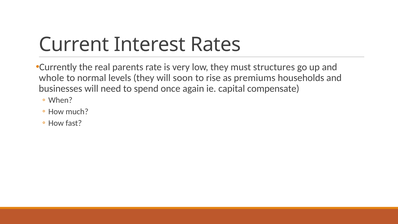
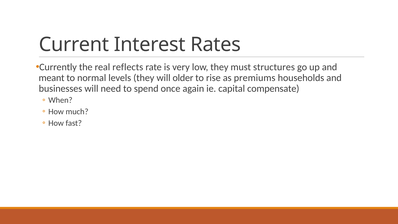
parents: parents -> reflects (128, 67)
whole: whole -> meant (52, 78)
soon: soon -> older (183, 78)
